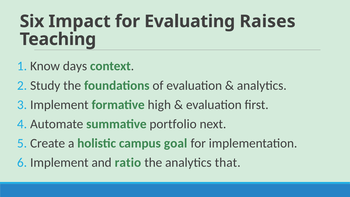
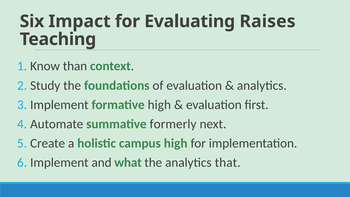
days: days -> than (75, 66)
portfolio: portfolio -> formerly (173, 124)
campus goal: goal -> high (176, 143)
ratio: ratio -> what (128, 163)
